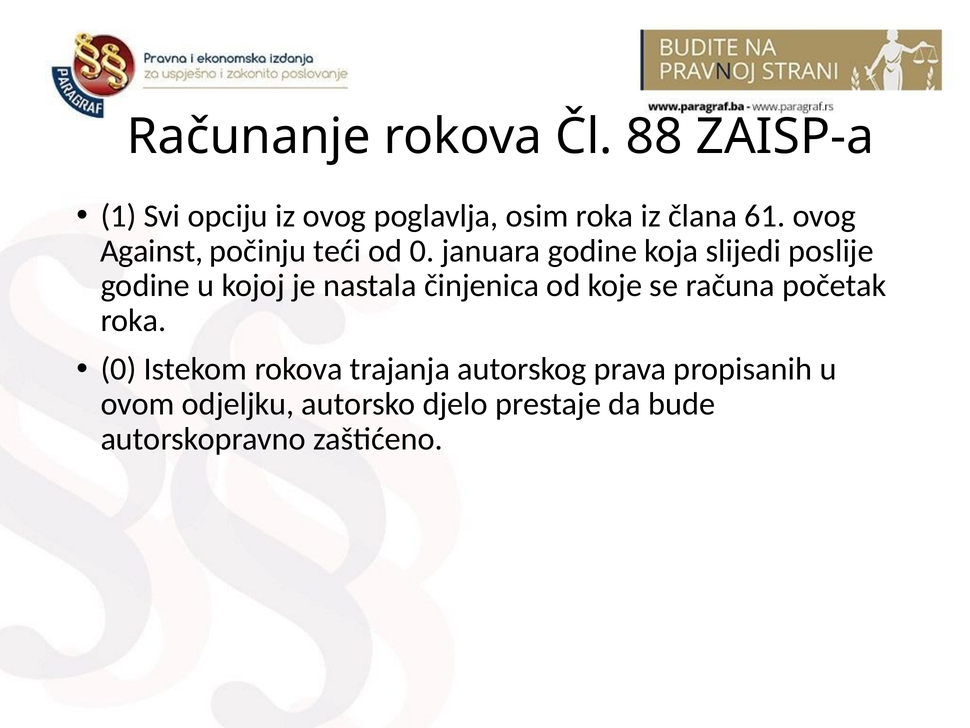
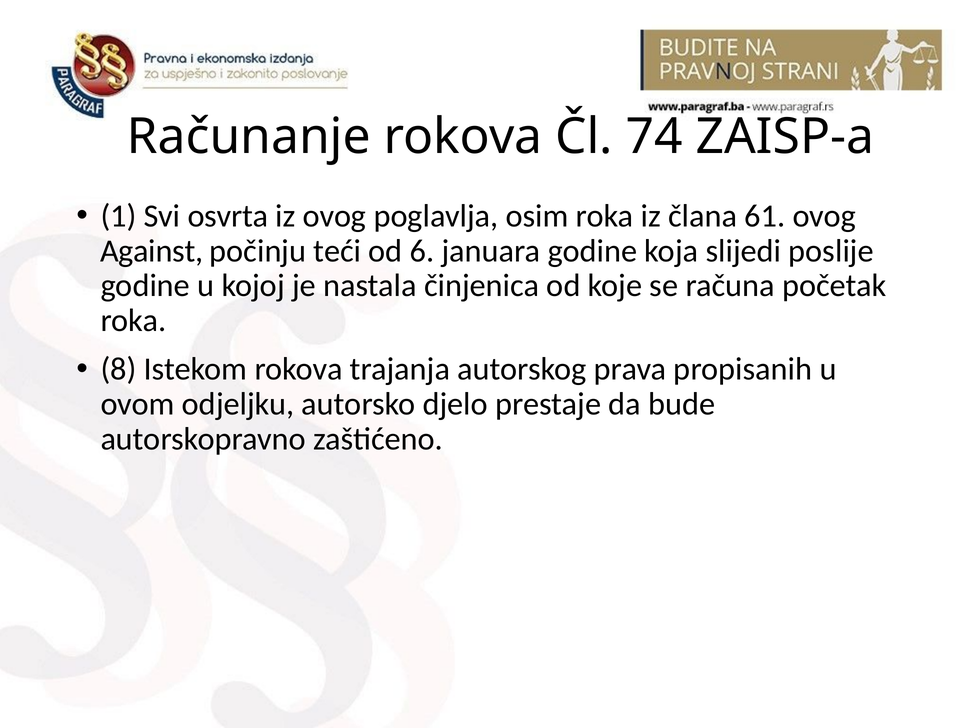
88: 88 -> 74 (654, 137)
opciju: opciju -> osvrta (228, 216)
od 0: 0 -> 6 (422, 251)
0: 0 -> 8 (119, 369)
